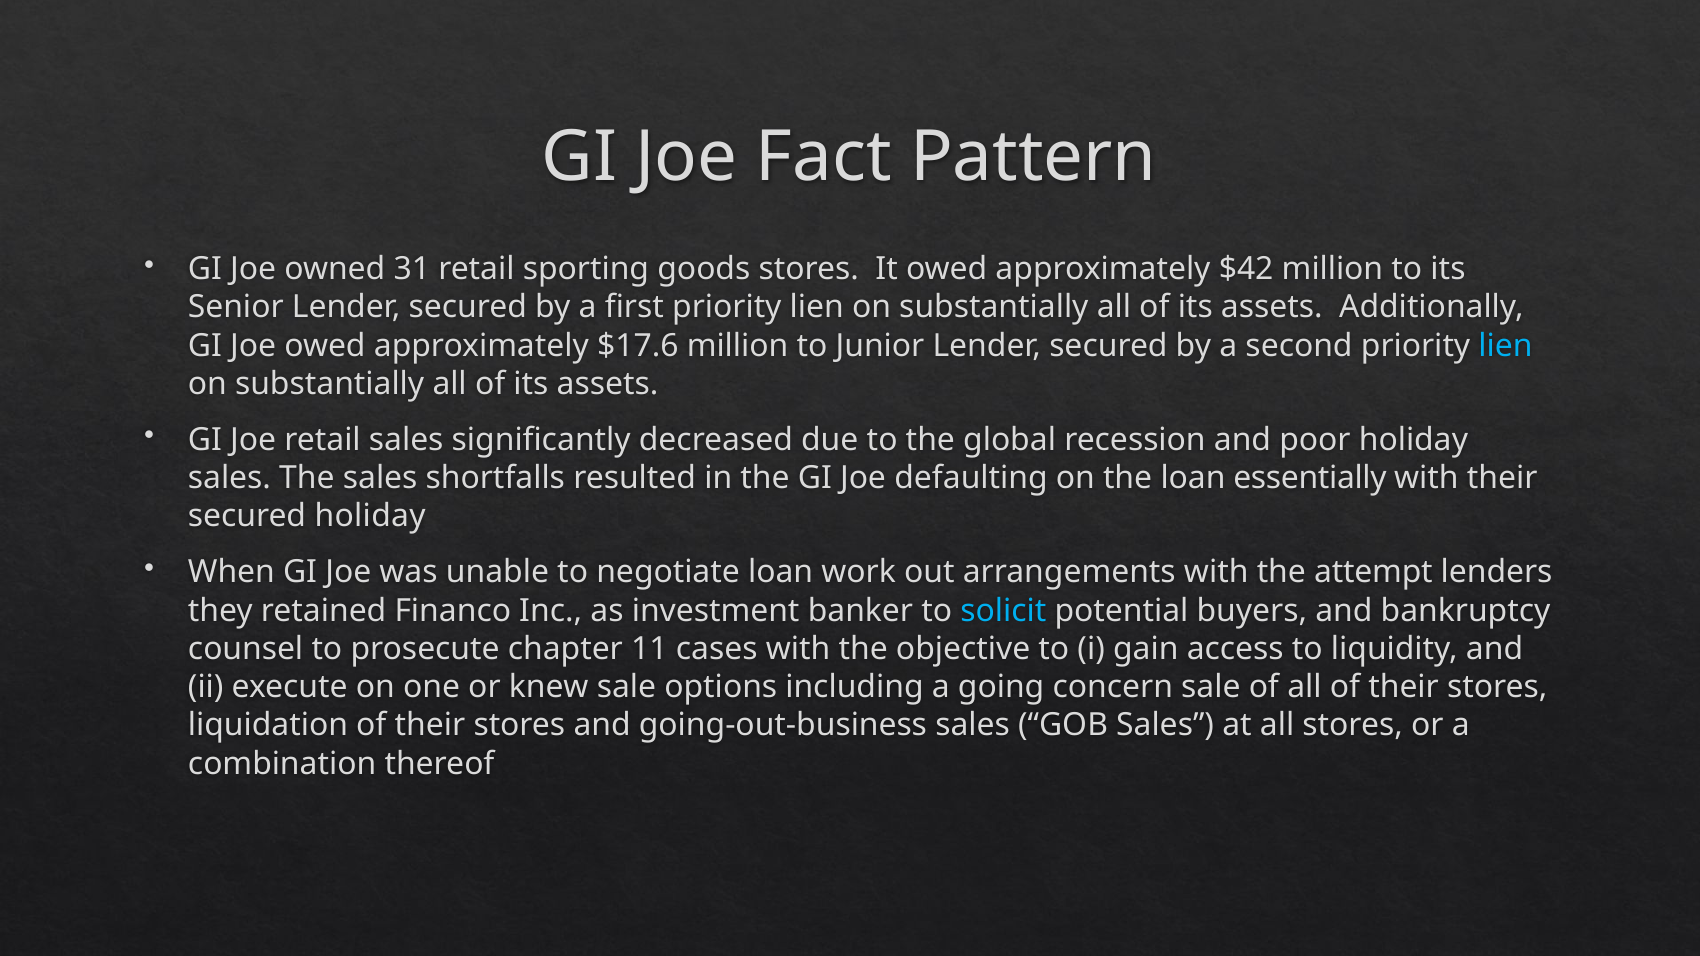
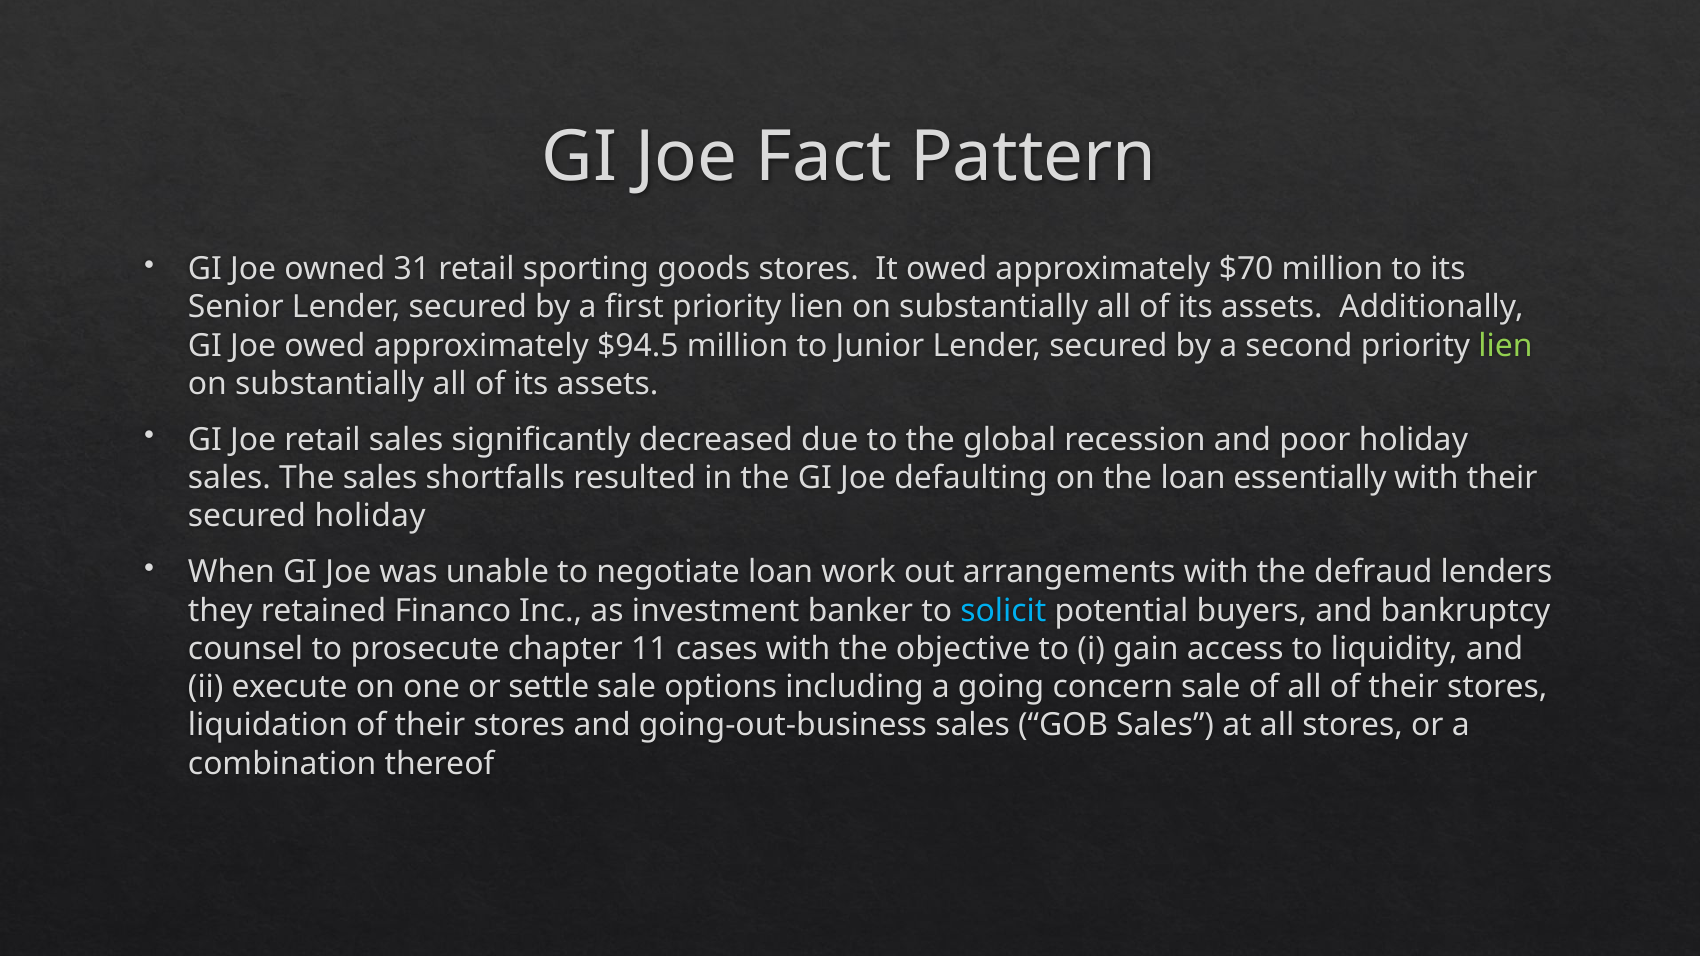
$42: $42 -> $70 (1246, 269)
$17.6: $17.6 -> $94.5 (638, 346)
lien colour: light blue -> light green (1505, 346)
attempt: attempt -> defraud (1373, 572)
knew: knew -> settle (549, 687)
